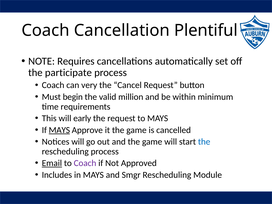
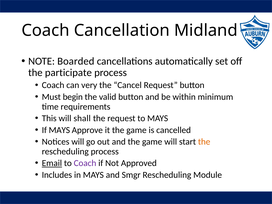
Plentiful: Plentiful -> Midland (206, 30)
Requires: Requires -> Boarded (76, 61)
valid million: million -> button (131, 97)
early: early -> shall (82, 118)
MAYS underline: present -> none (59, 130)
the colour: blue -> orange (204, 142)
